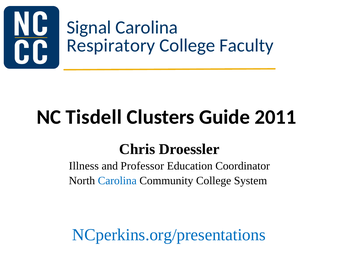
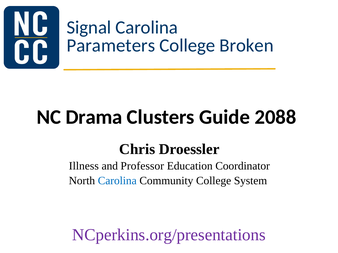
Respiratory: Respiratory -> Parameters (111, 46)
Faculty: Faculty -> Broken (247, 46)
Tisdell: Tisdell -> Drama (94, 117)
2011: 2011 -> 2088 (275, 117)
NCperkins.org/presentations colour: blue -> purple (169, 235)
